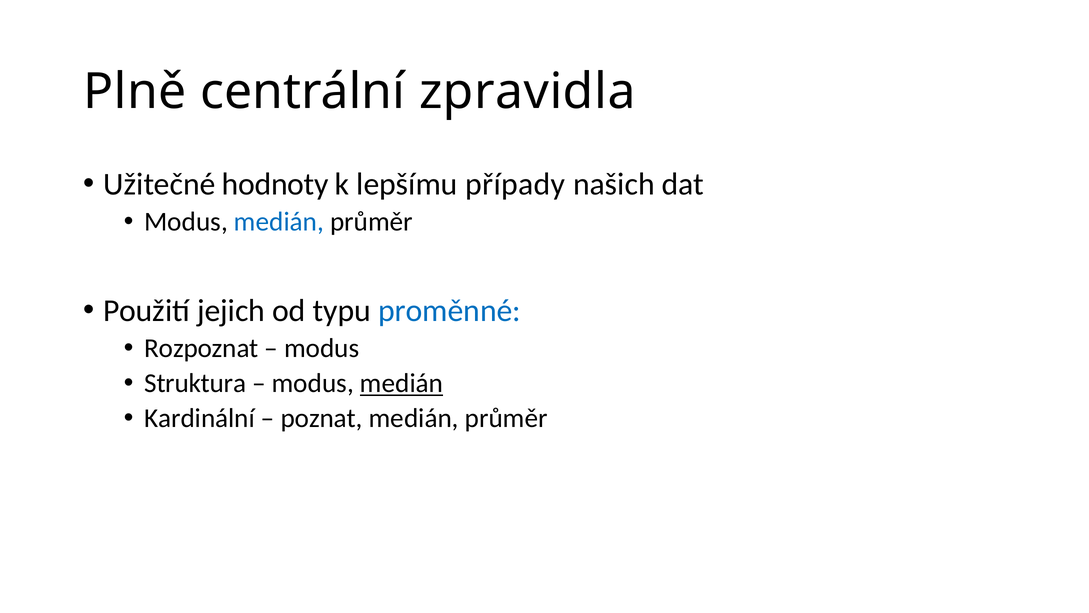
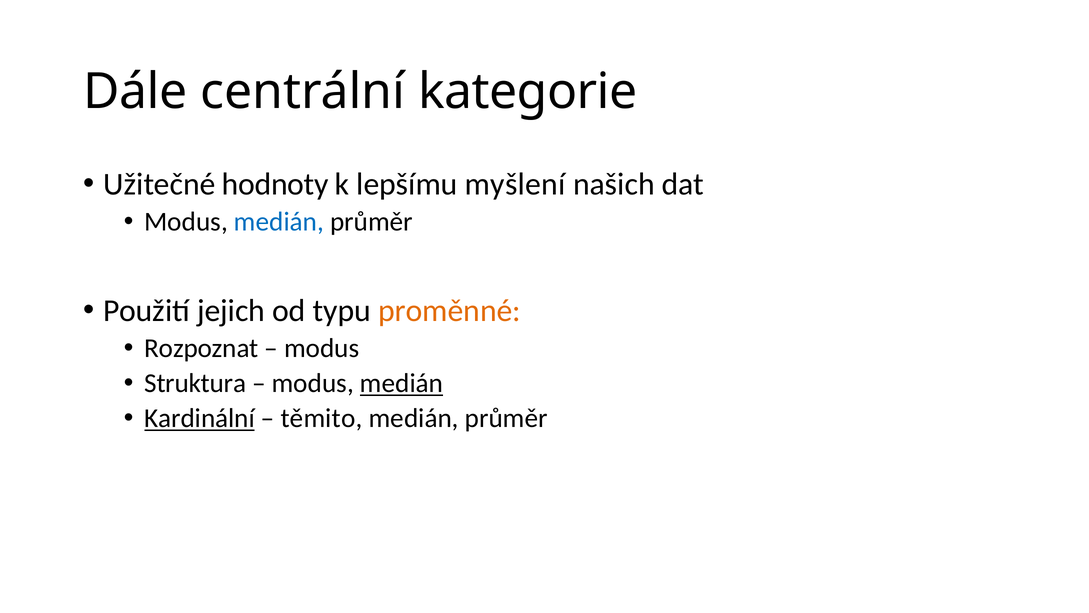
Plně: Plně -> Dále (135, 91)
zpravidla: zpravidla -> kategorie (528, 91)
případy: případy -> myšlení (515, 184)
proměnné colour: blue -> orange (450, 310)
Kardinální underline: none -> present (200, 418)
poznat: poznat -> těmito (322, 418)
